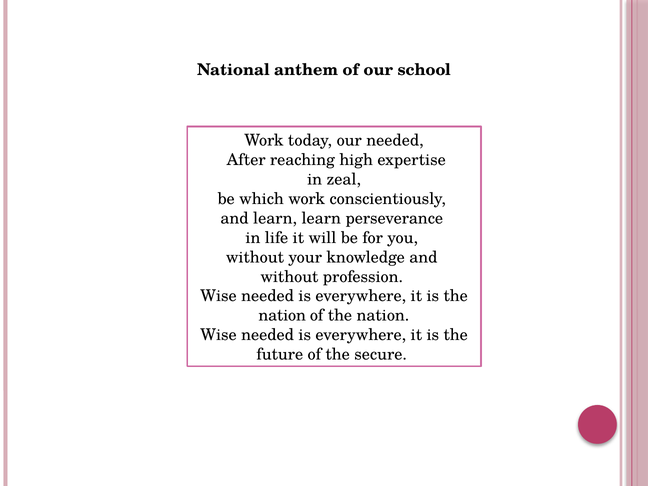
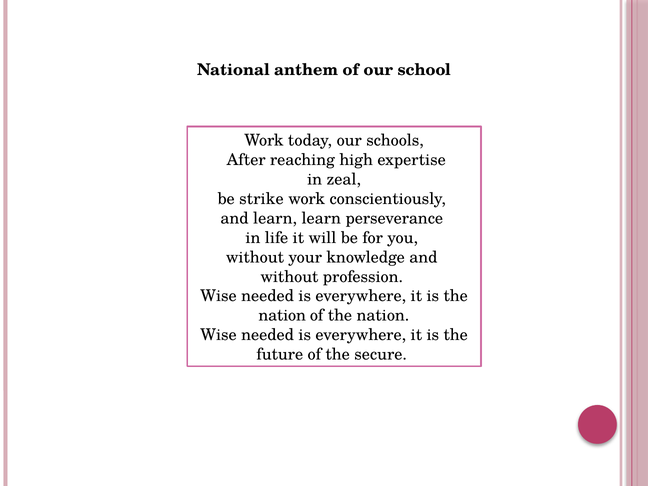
our needed: needed -> schools (395, 141)
which: which -> strike (261, 199)
